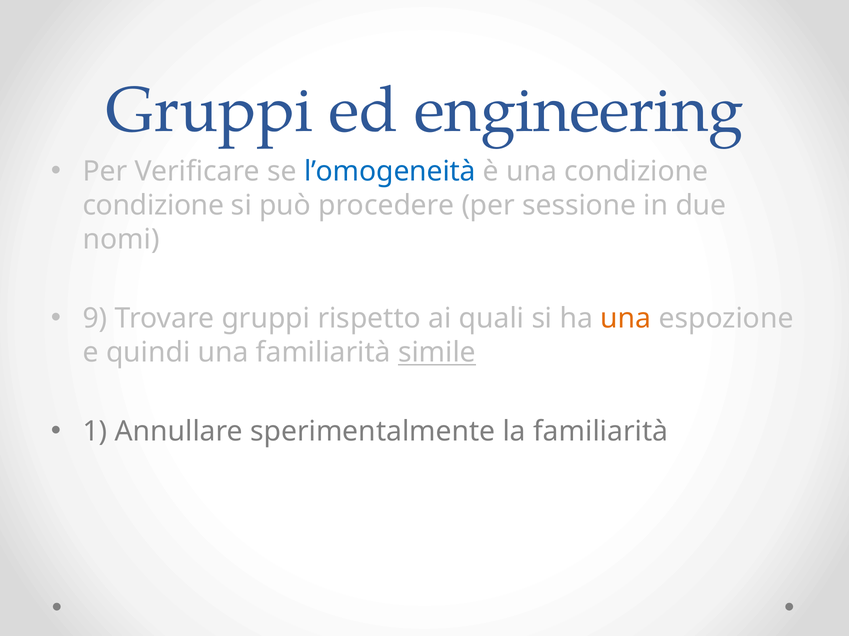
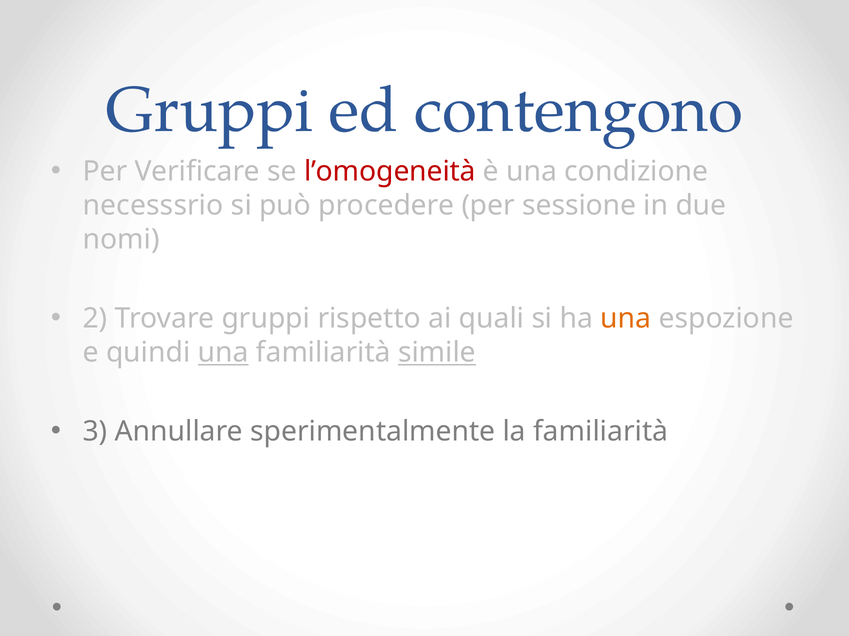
engineering: engineering -> contengono (579, 111)
l’omogeneità colour: blue -> red (390, 172)
condizione: condizione -> necesssrio (153, 206)
9: 9 -> 2 (95, 319)
una underline: none -> present (223, 353)
1: 1 -> 3 (95, 432)
